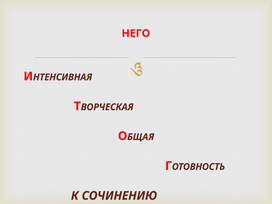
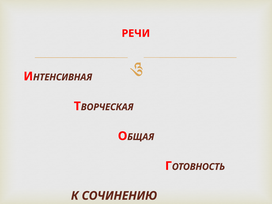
НЕГО: НЕГО -> РЕЧИ (136, 33)
